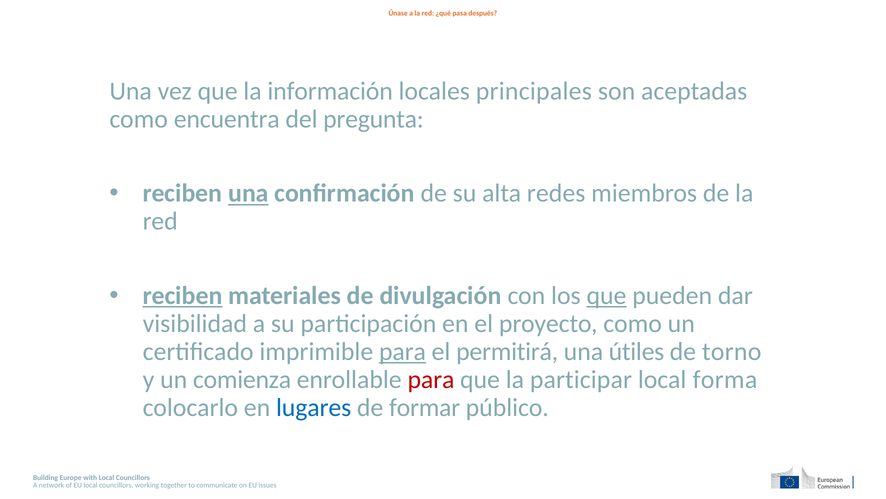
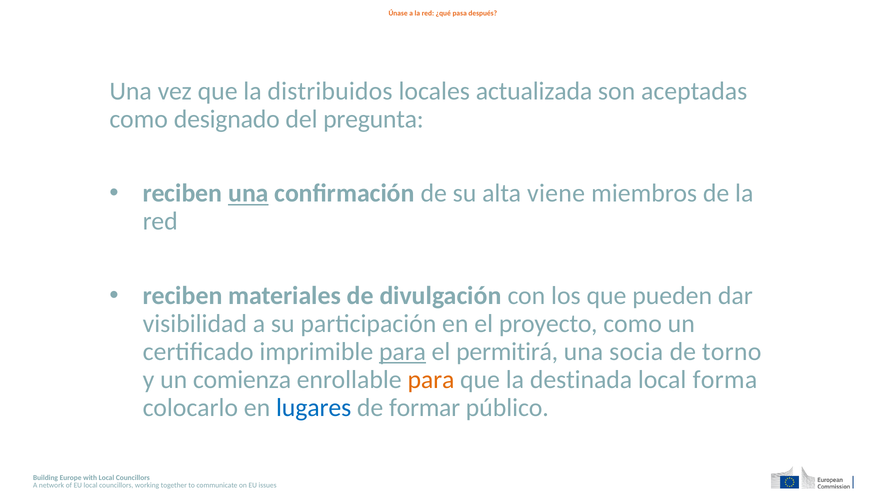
información: información -> distribuidos (330, 91)
principales: principales -> actualizada (534, 91)
encuentra: encuentra -> designado (227, 119)
redes: redes -> viene (556, 193)
reciben underline: present -> none (183, 295)
que underline: present -> none (606, 295)
útiles: útiles -> socia (636, 351)
para colour: red -> orange (431, 379)
participar: participar -> destinada (581, 379)
